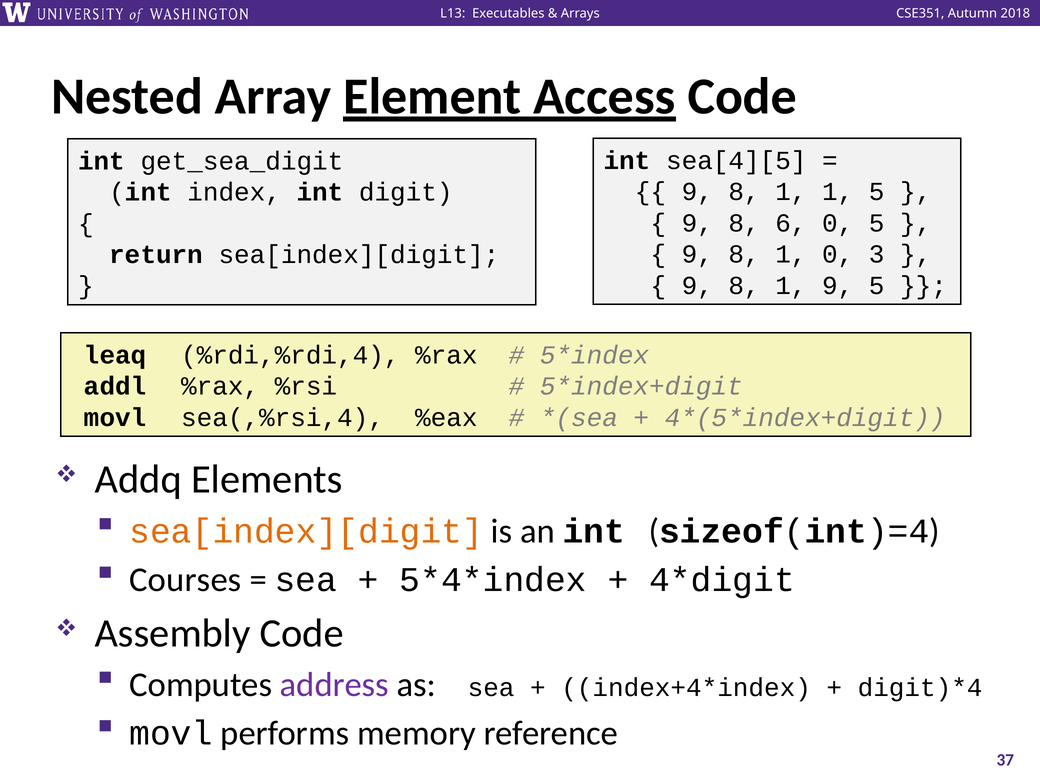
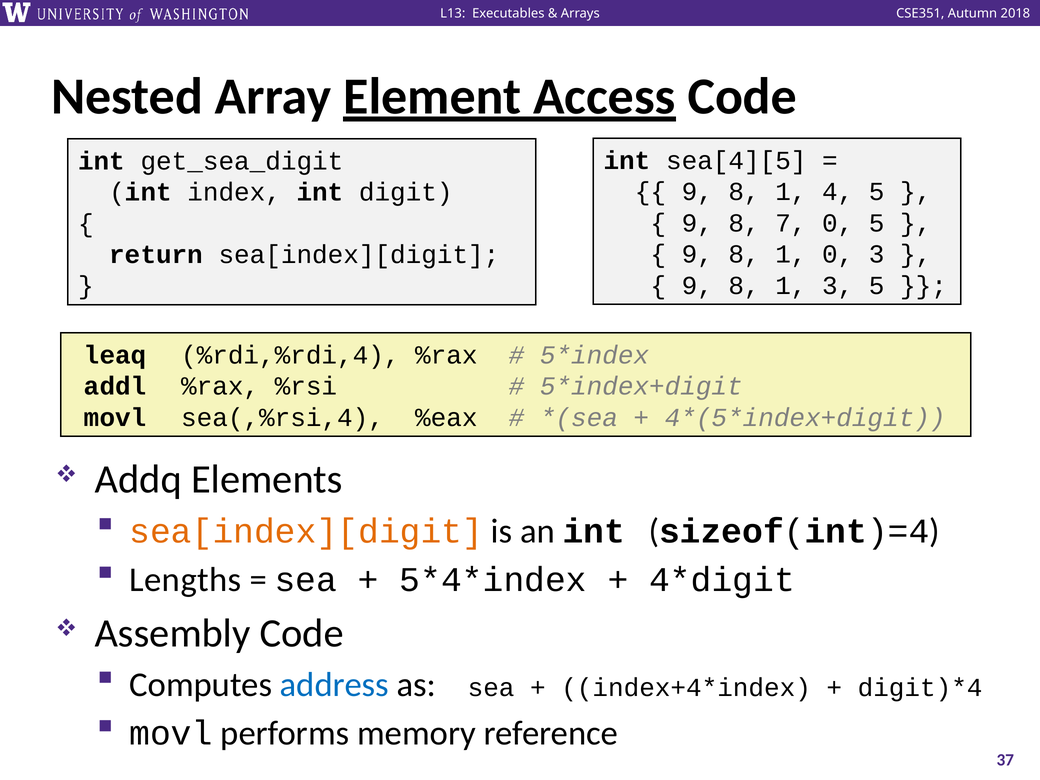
1 1: 1 -> 4 (838, 192)
6: 6 -> 7 (791, 223)
1 9: 9 -> 3 (838, 285)
Courses: Courses -> Lengths (185, 580)
address colour: purple -> blue (334, 685)
